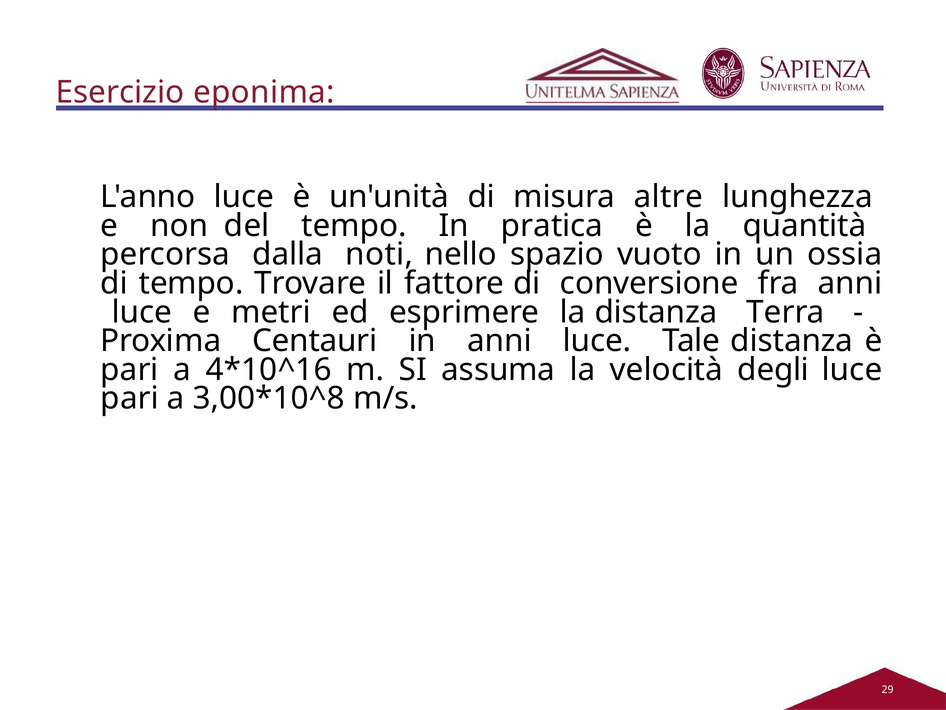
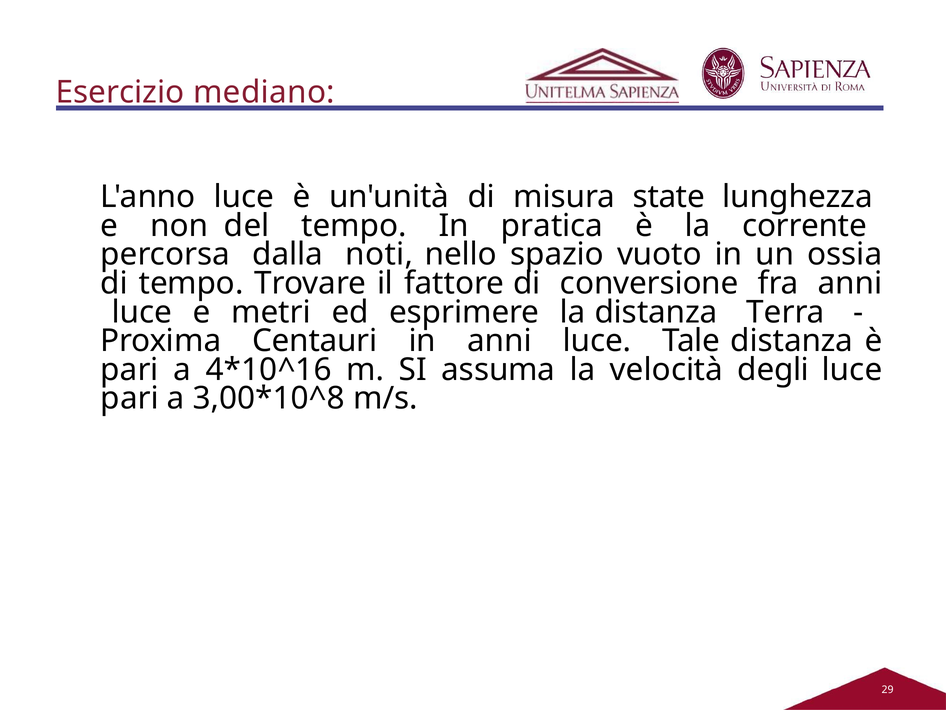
eponima: eponima -> mediano (264, 92)
altre: altre -> state (669, 197)
quantità: quantità -> corrente (805, 226)
